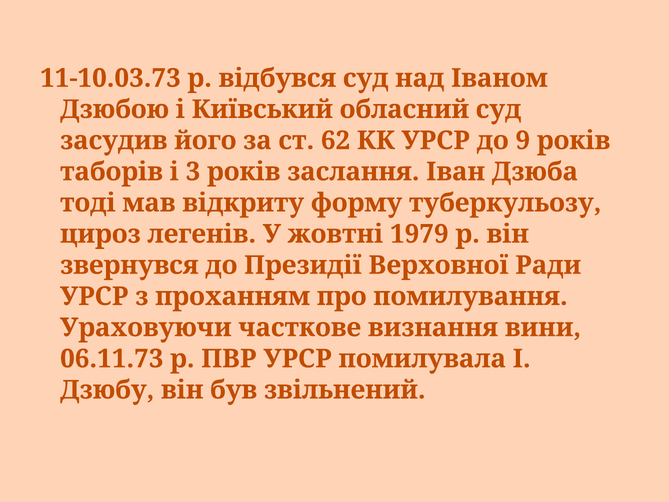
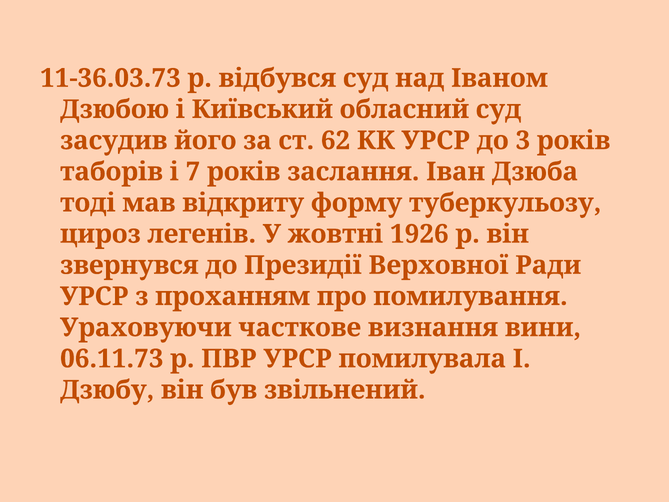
11-10.03.73: 11-10.03.73 -> 11-36.03.73 (110, 78)
9: 9 -> 3 (523, 140)
3: 3 -> 7 (193, 172)
1979: 1979 -> 1926 (419, 234)
